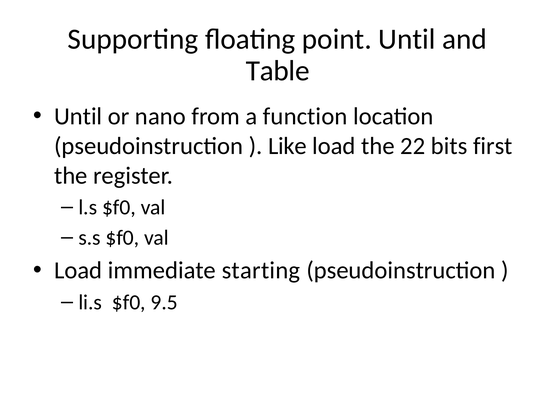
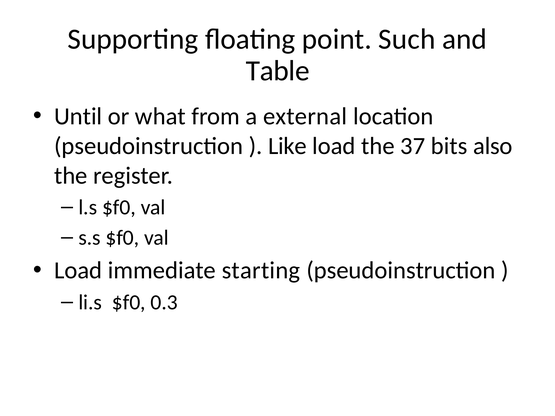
point Until: Until -> Such (407, 39)
nano: nano -> what (160, 116)
function: function -> external (305, 116)
22: 22 -> 37 (413, 146)
first: first -> also (493, 146)
9.5: 9.5 -> 0.3 (164, 303)
